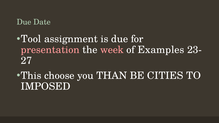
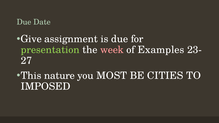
Tool: Tool -> Give (31, 39)
presentation colour: pink -> light green (50, 50)
choose: choose -> nature (59, 76)
THAN: THAN -> MOST (112, 76)
